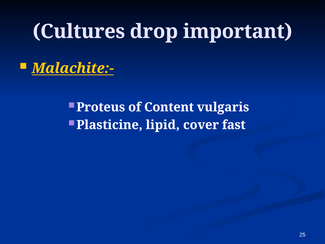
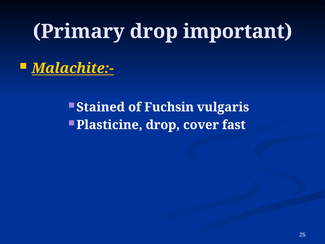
Cultures: Cultures -> Primary (79, 31)
Proteus: Proteus -> Stained (101, 107)
Content: Content -> Fuchsin (169, 107)
Plasticine lipid: lipid -> drop (163, 125)
